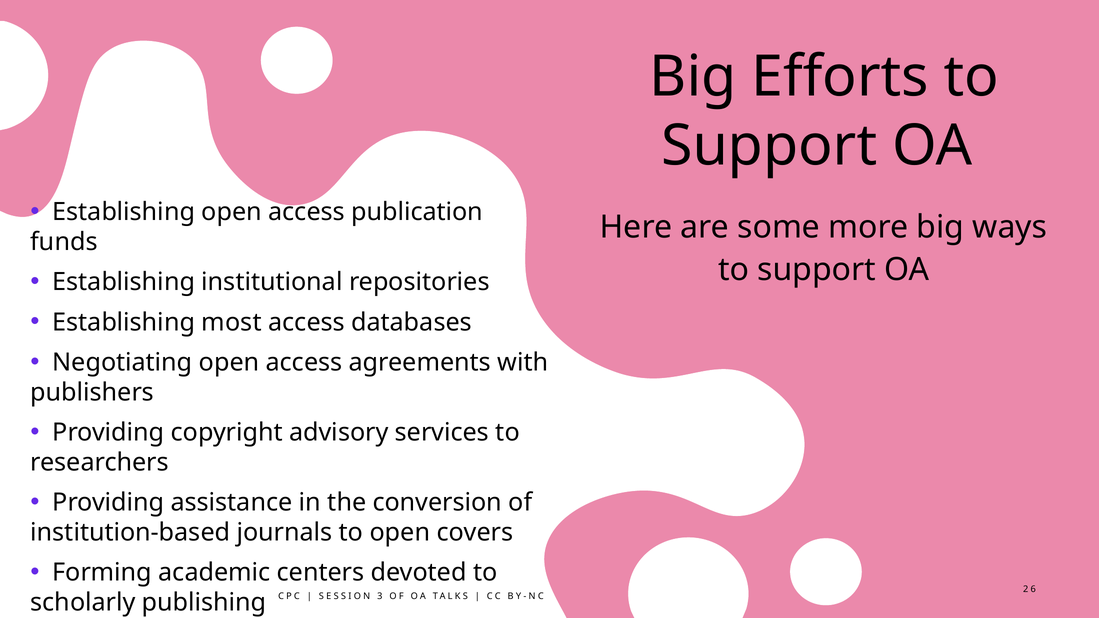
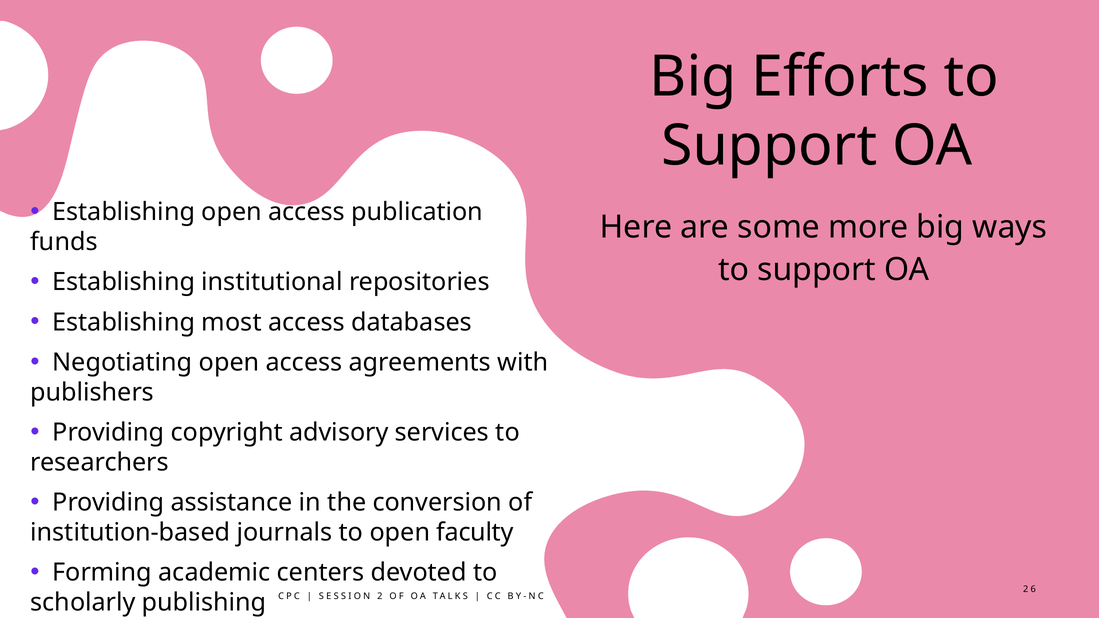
covers: covers -> faculty (475, 533)
3: 3 -> 2 (380, 596)
